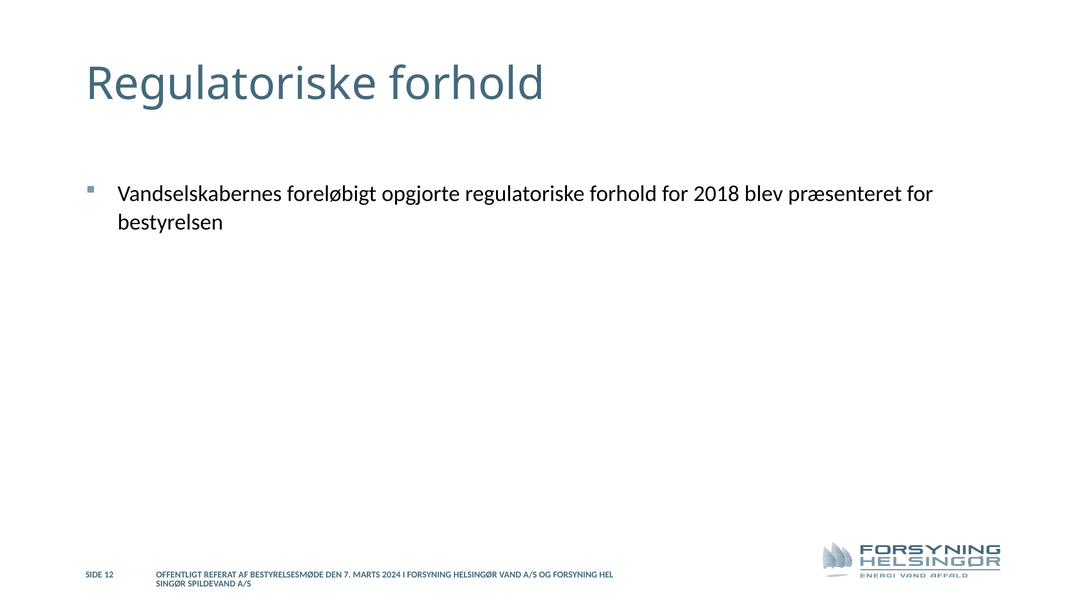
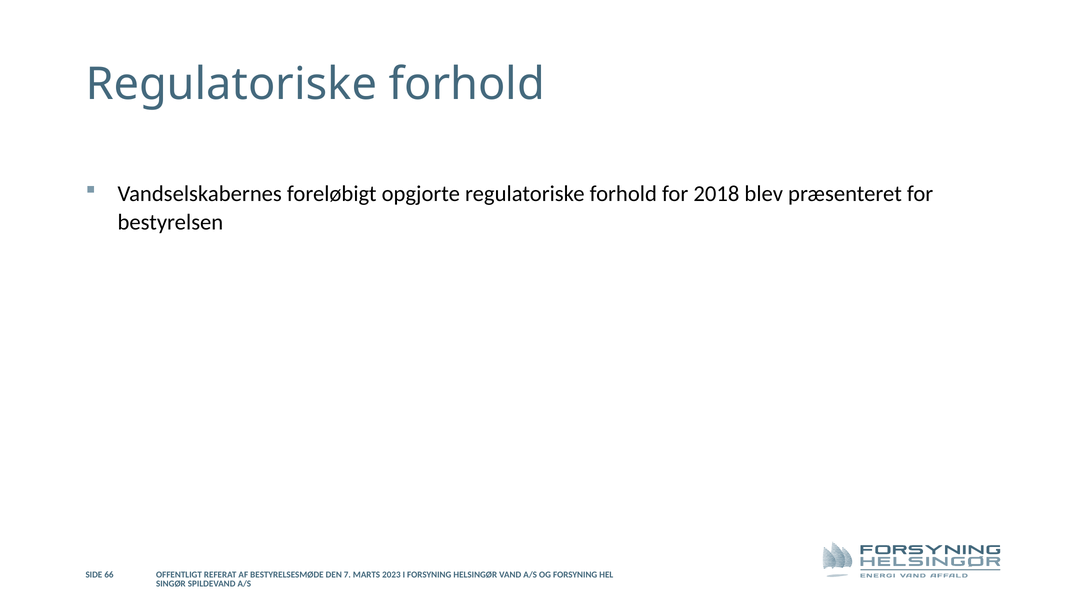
12: 12 -> 66 (109, 575)
2024: 2024 -> 2023 (391, 575)
